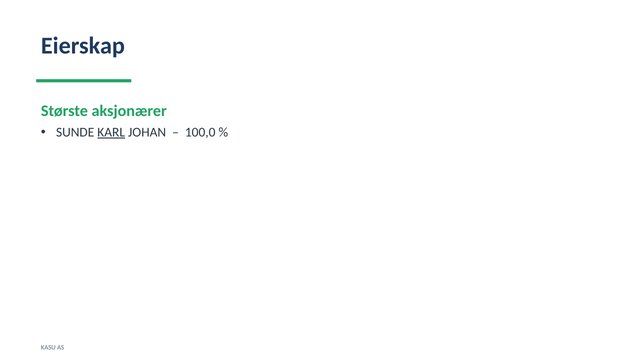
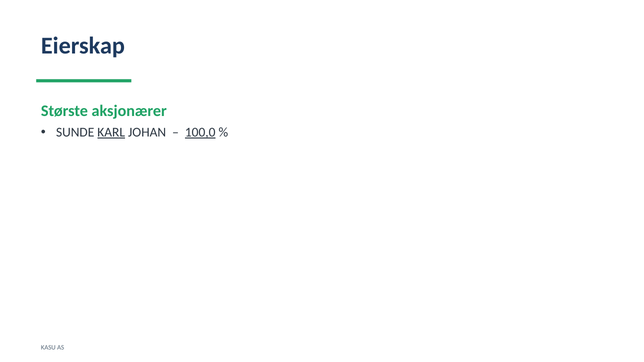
100,0 underline: none -> present (200, 132)
